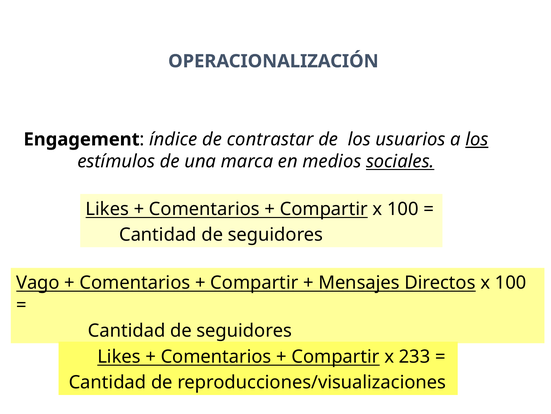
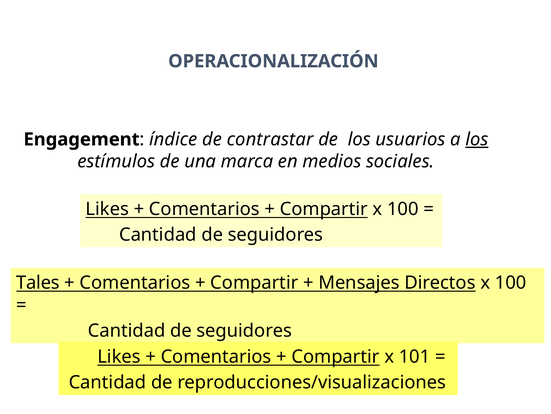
sociales underline: present -> none (400, 161)
Vago: Vago -> Tales (38, 282)
233: 233 -> 101 (415, 356)
